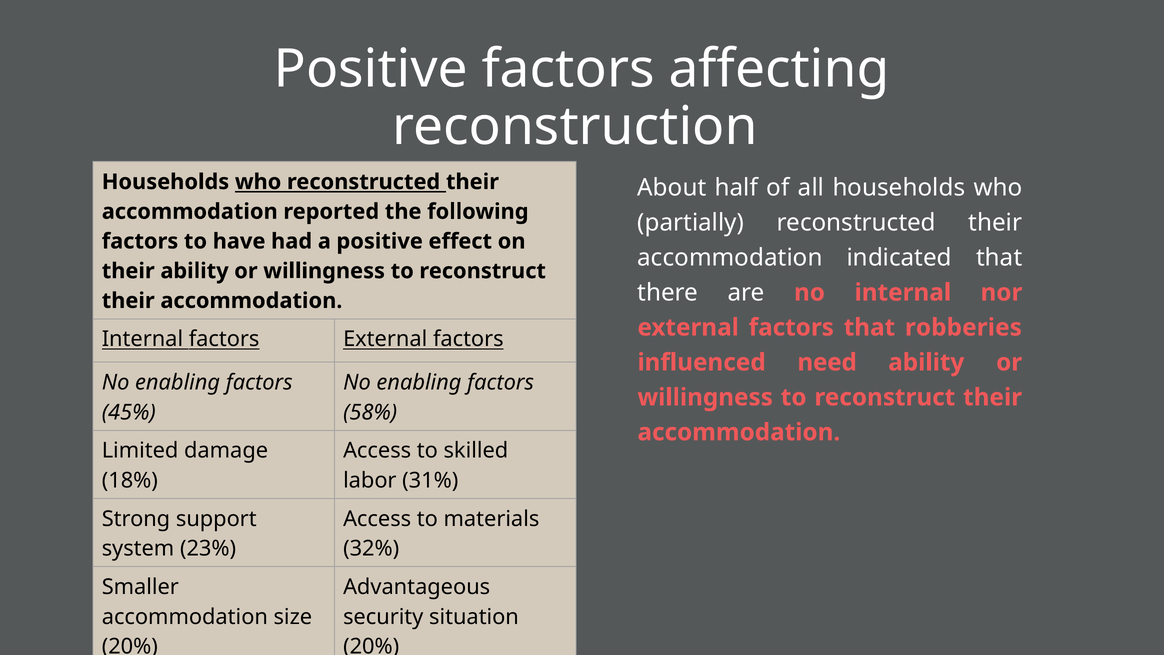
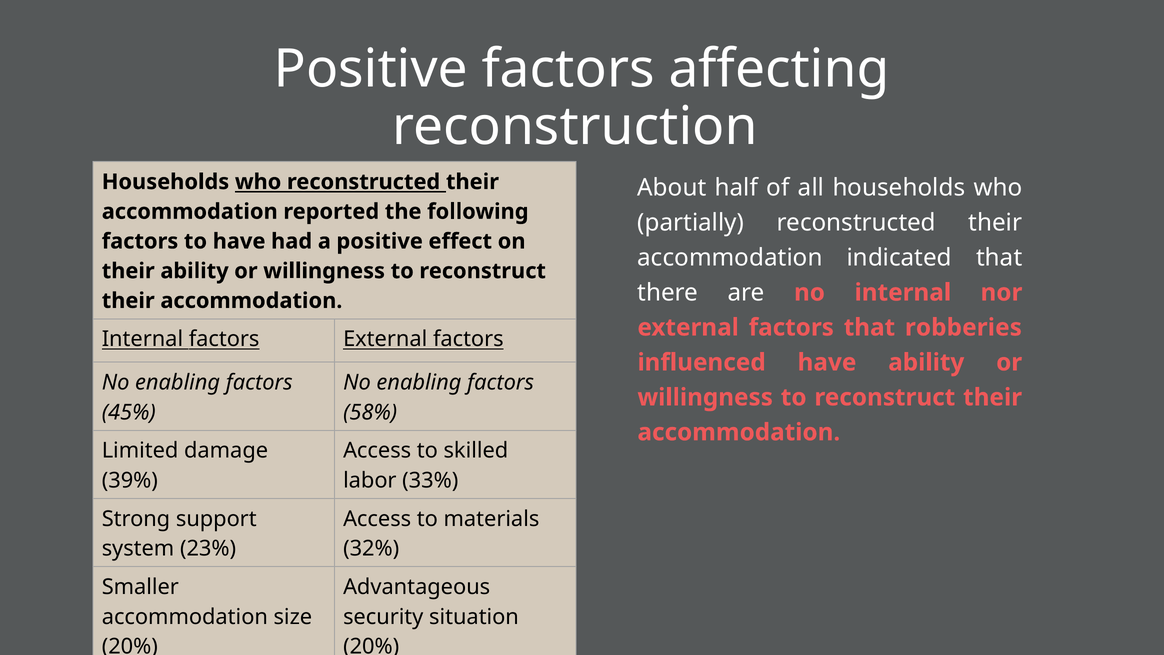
influenced need: need -> have (827, 362)
18%: 18% -> 39% (130, 480)
31%: 31% -> 33% (430, 480)
